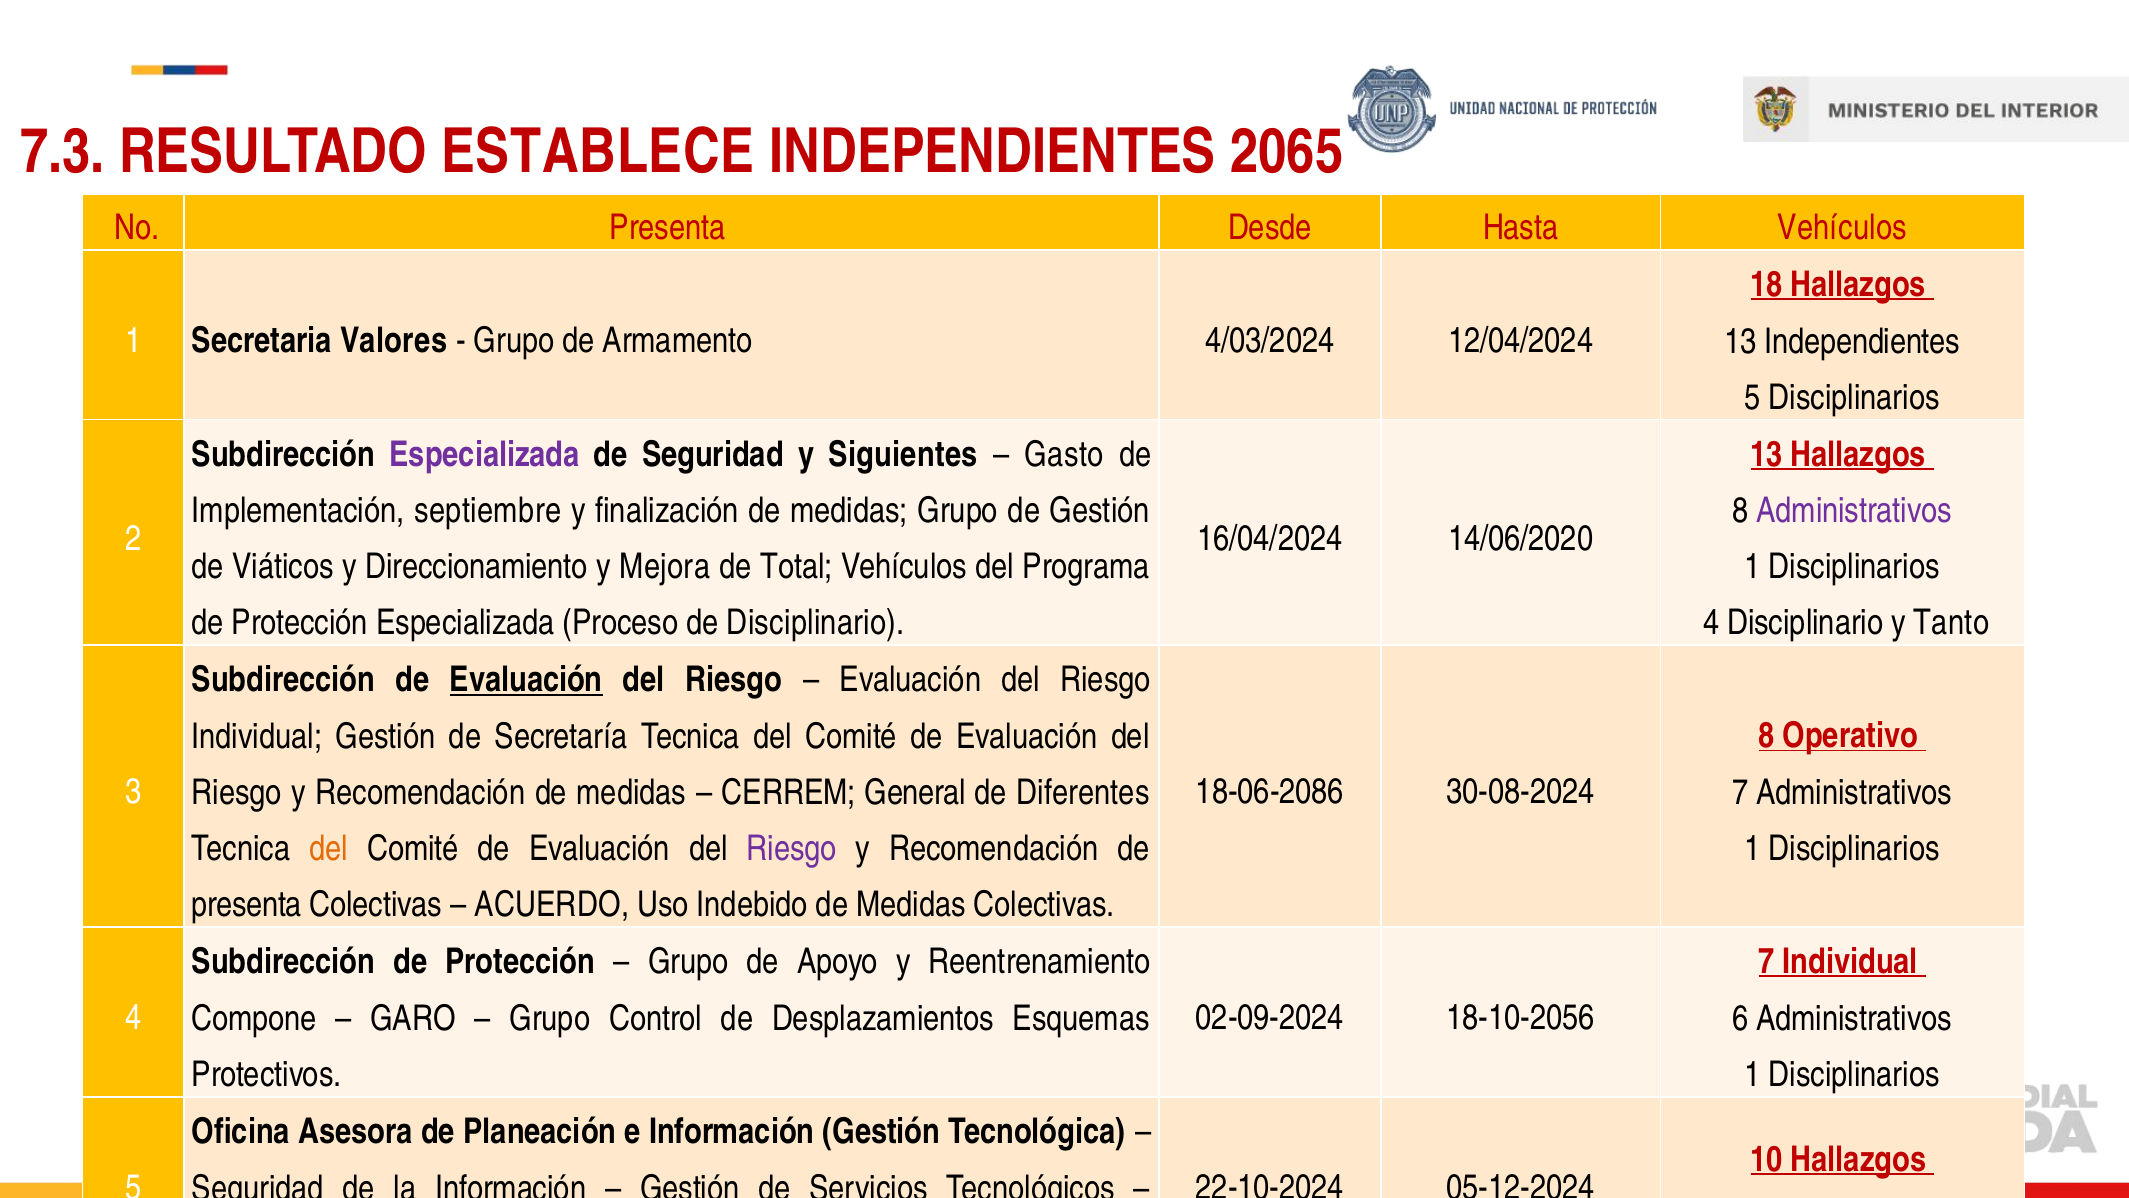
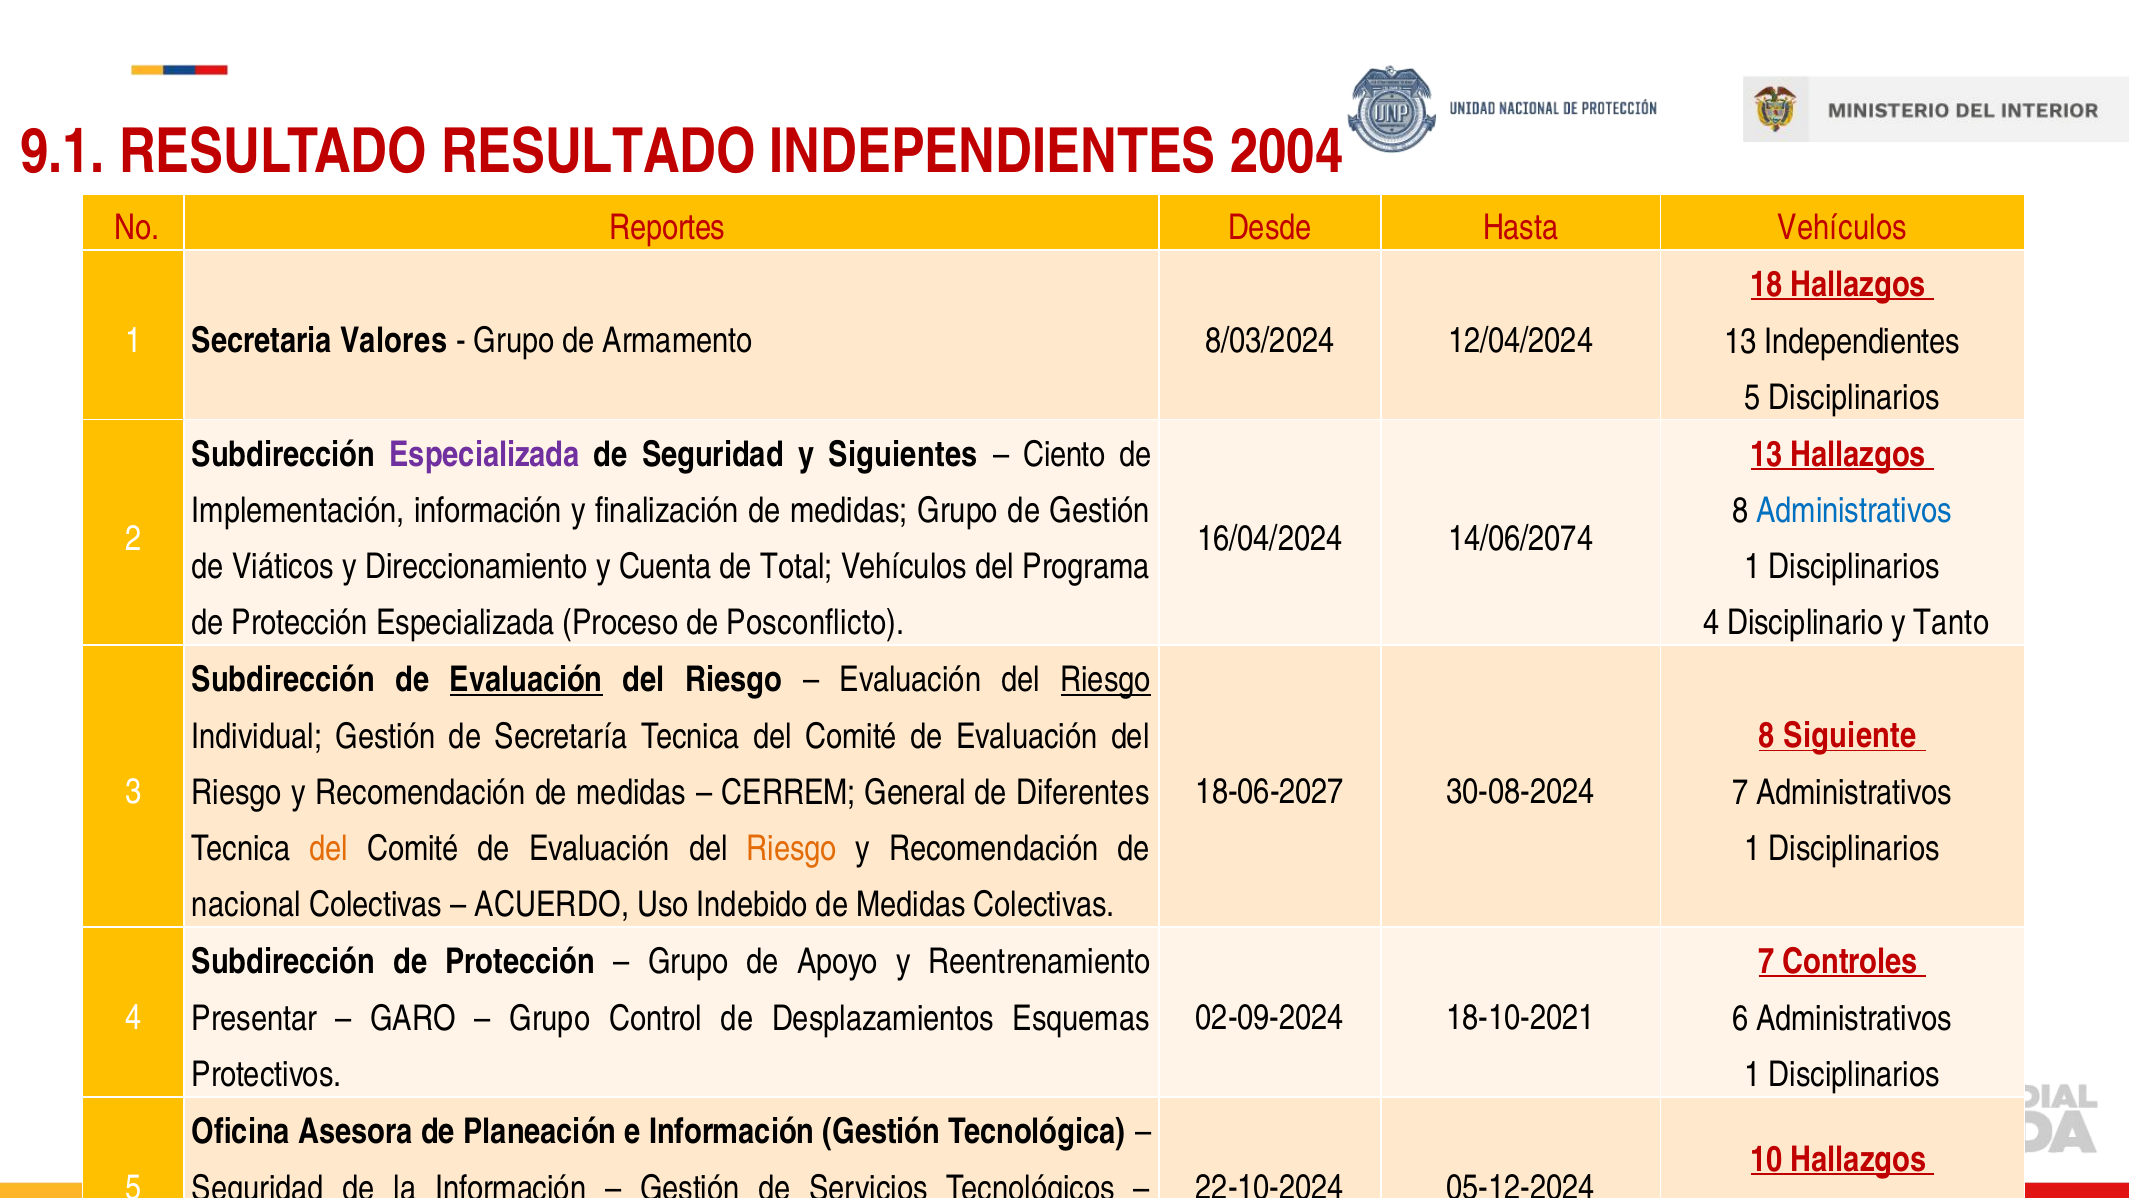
7.3: 7.3 -> 9.1 (63, 152)
RESULTADO ESTABLECE: ESTABLECE -> RESULTADO (599, 152)
2065: 2065 -> 2004 (1287, 152)
No Presenta: Presenta -> Reportes (668, 228)
4/03/2024: 4/03/2024 -> 8/03/2024 (1270, 341)
Gasto: Gasto -> Ciento (1065, 454)
Implementación septiembre: septiembre -> información (488, 511)
Administrativos colour: purple -> blue (1854, 511)
14/06/2020: 14/06/2020 -> 14/06/2074 (1521, 538)
Mejora: Mejora -> Cuenta (665, 567)
de Disciplinario: Disciplinario -> Posconflicto (816, 623)
Riesgo underline: none -> present (1106, 680)
Operativo: Operativo -> Siguiente (1850, 736)
18-06-2086: 18-06-2086 -> 18-06-2027 (1270, 792)
Riesgo colour: purple -> orange (792, 849)
presenta: presenta -> nacional (246, 905)
7 Individual: Individual -> Controles (1850, 961)
18-10-2056: 18-10-2056 -> 18-10-2021 (1521, 1018)
Compone: Compone -> Presentar (254, 1018)
